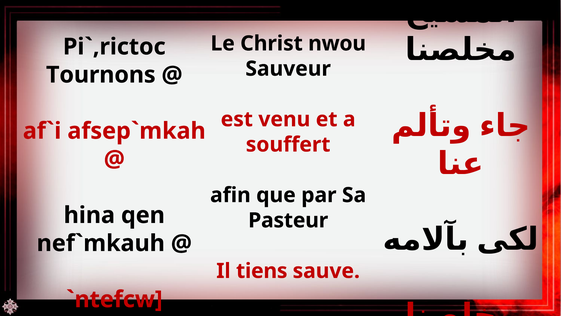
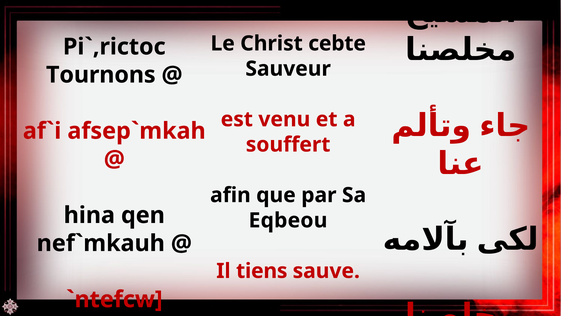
nwou: nwou -> cebte (337, 43)
Pasteur: Pasteur -> Eqbeou (288, 220)
